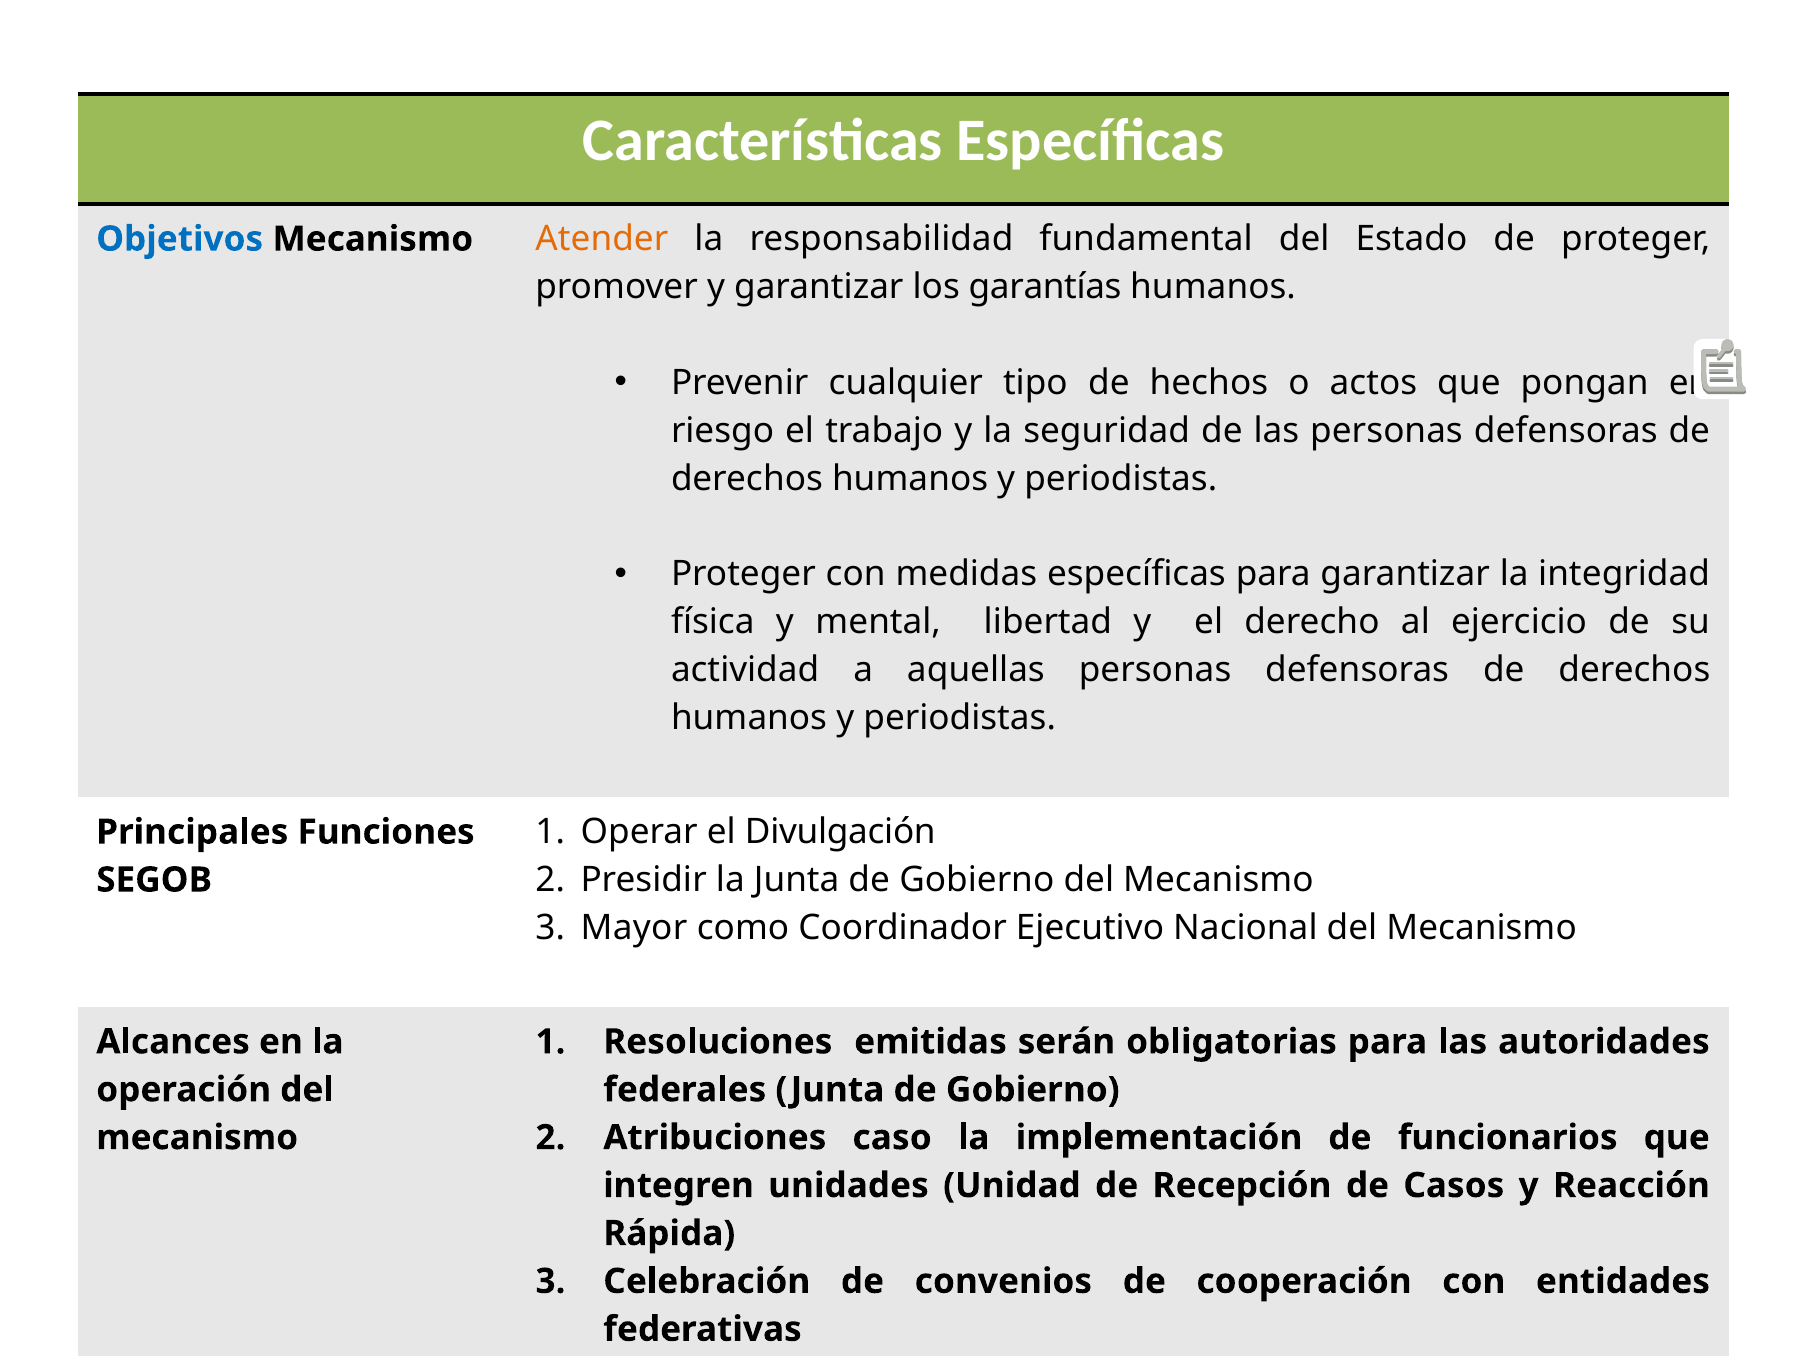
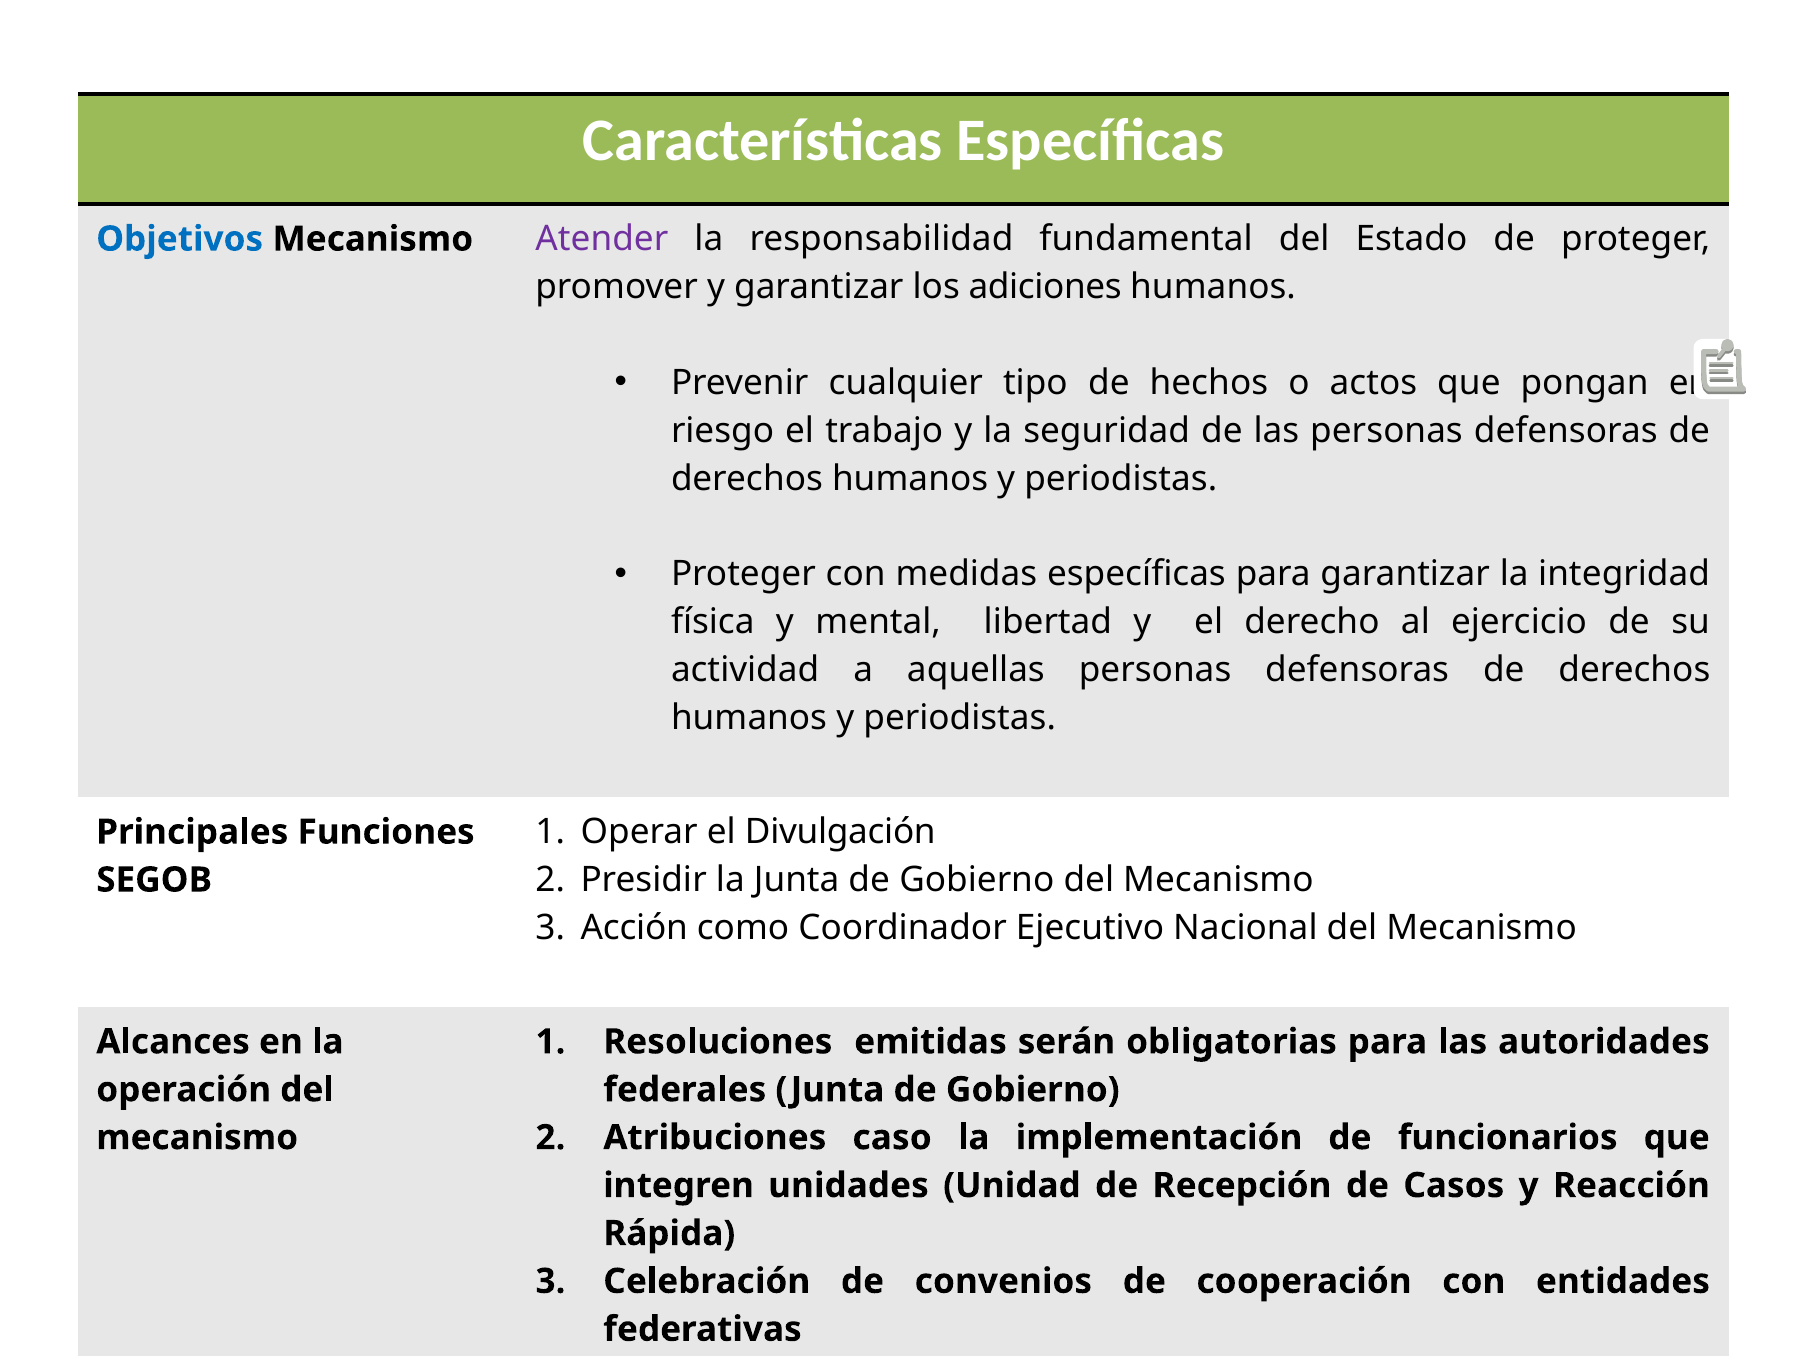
Atender colour: orange -> purple (602, 239)
garantías: garantías -> adiciones (1045, 287)
Mayor: Mayor -> Acción (634, 927)
